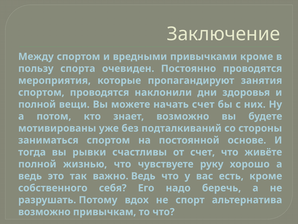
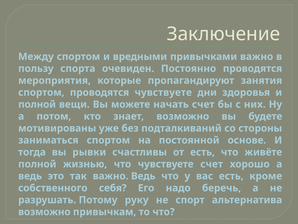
привычками кроме: кроме -> важно (257, 56)
проводятся наклонили: наклонили -> чувствуете (163, 92)
от счет: счет -> есть (203, 152)
чувствуете руку: руку -> счет (212, 164)
вдох: вдох -> руку (137, 200)
